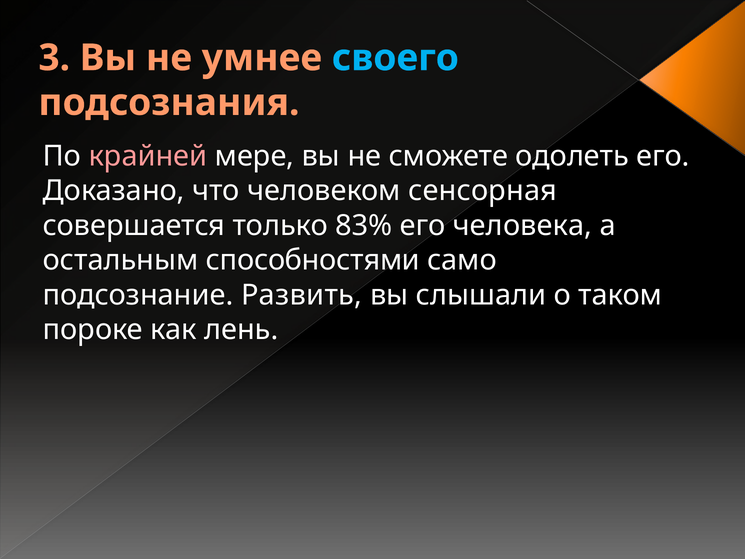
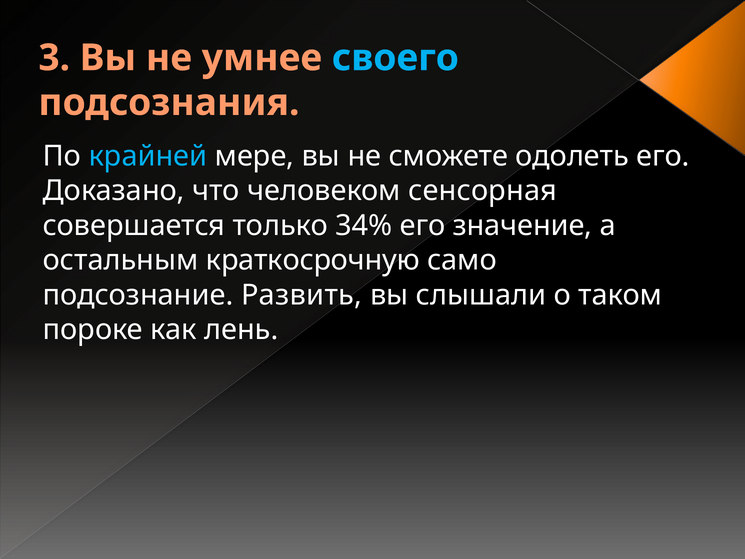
крайней colour: pink -> light blue (148, 156)
83%: 83% -> 34% (364, 226)
человека: человека -> значение (523, 226)
способностями: способностями -> краткосрочную (313, 260)
